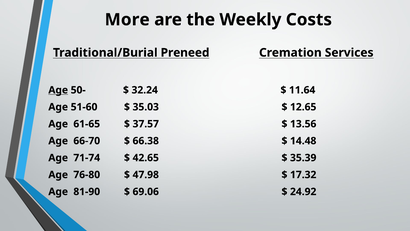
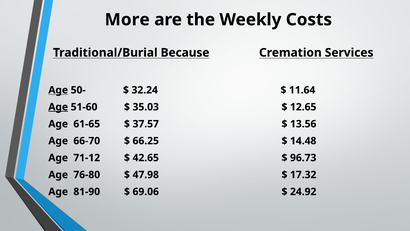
Preneed: Preneed -> Because (185, 53)
Age underline: none -> present (58, 107)
66.38: 66.38 -> 66.25 (146, 141)
71-74: 71-74 -> 71-12 (87, 158)
35.39: 35.39 -> 96.73 (303, 158)
